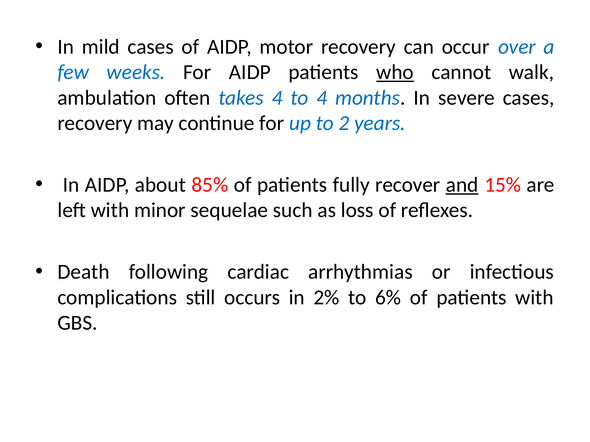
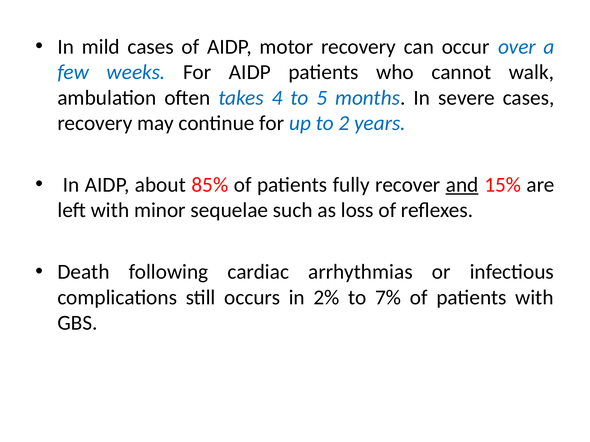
who underline: present -> none (395, 72)
to 4: 4 -> 5 (322, 98)
6%: 6% -> 7% (388, 298)
